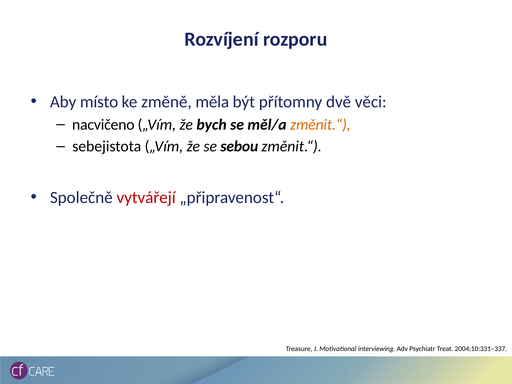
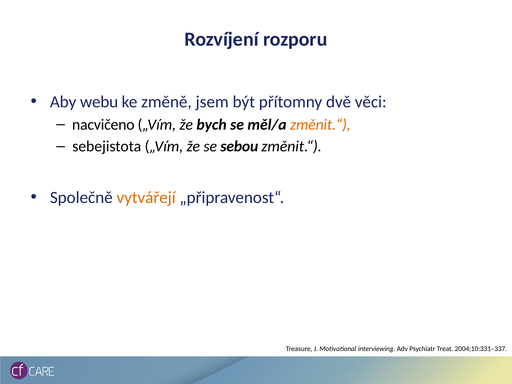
místo: místo -> webu (99, 102)
měla: měla -> jsem (212, 102)
vytvářejí colour: red -> orange (146, 197)
